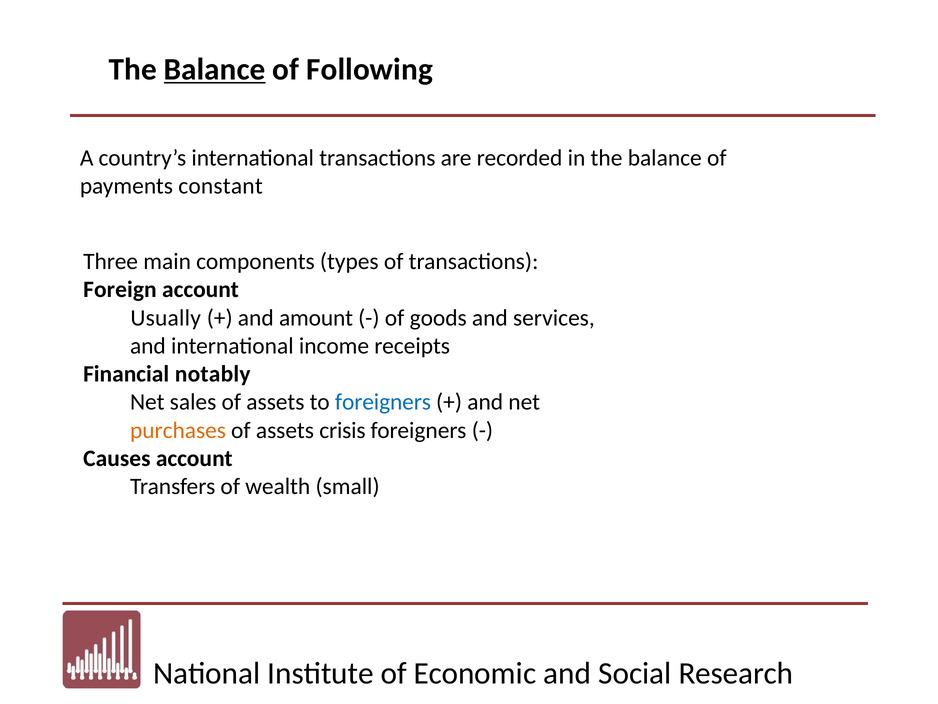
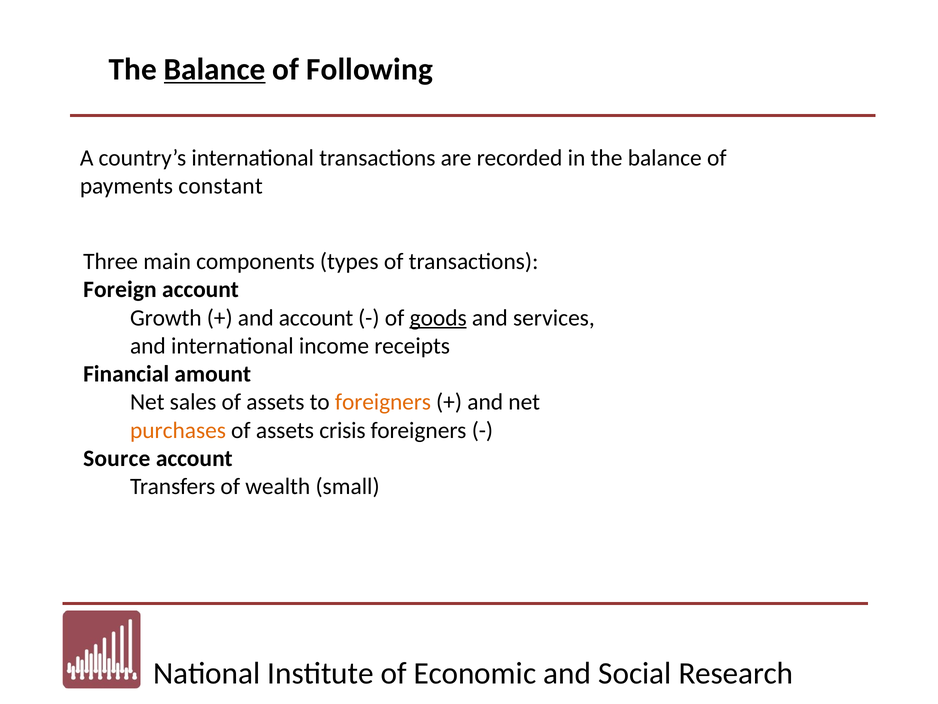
Usually: Usually -> Growth (166, 318)
and amount: amount -> account (316, 318)
goods underline: none -> present (438, 318)
notably: notably -> amount (213, 374)
foreigners colour: blue -> orange (383, 402)
Causes: Causes -> Source (117, 458)
